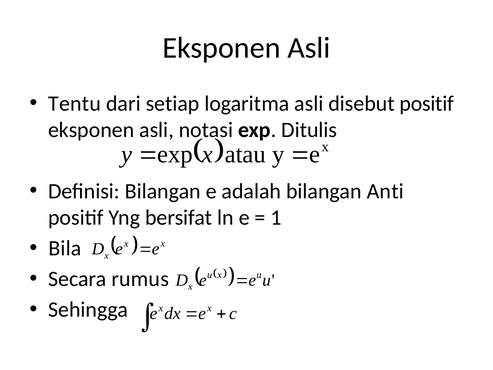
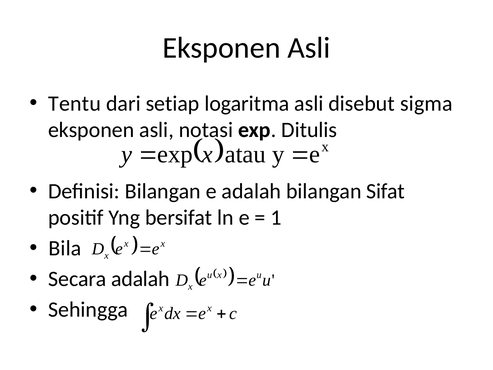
disebut positif: positif -> sigma (426, 103)
Anti: Anti -> Sifat (386, 191)
Secara rumus: rumus -> adalah (140, 279)
